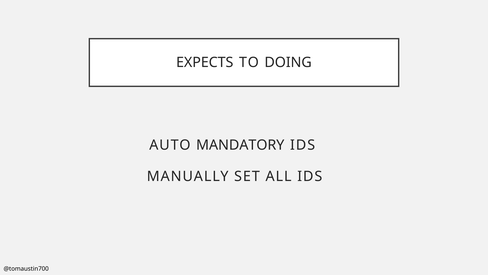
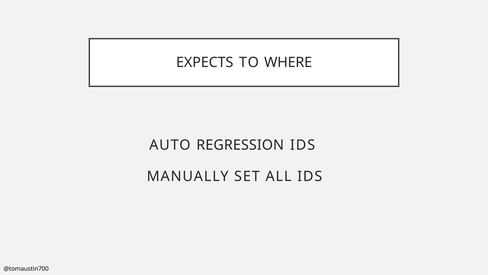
DOING: DOING -> WHERE (288, 62)
MANDATORY: MANDATORY -> REGRESSION (240, 145)
